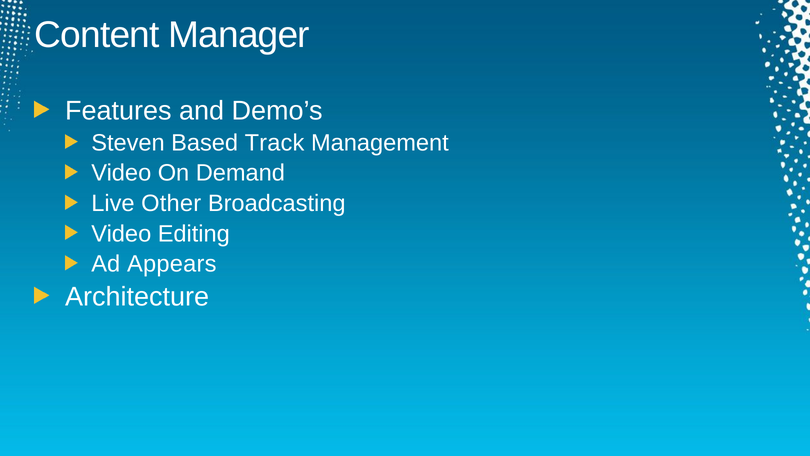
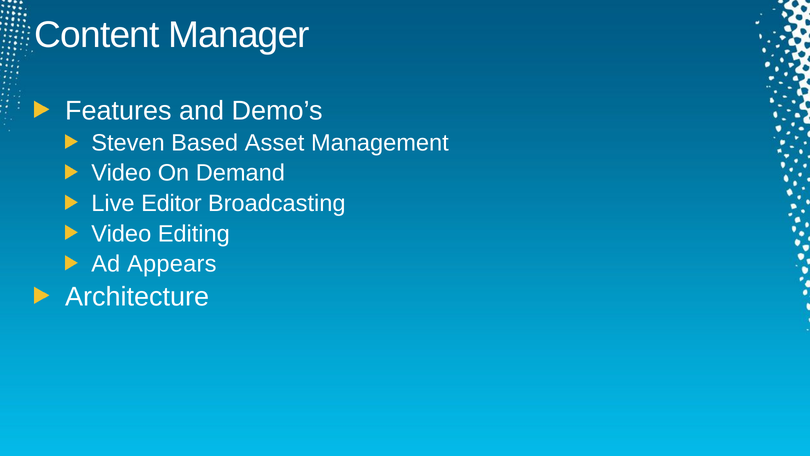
Track: Track -> Asset (275, 143)
Other: Other -> Editor (171, 203)
